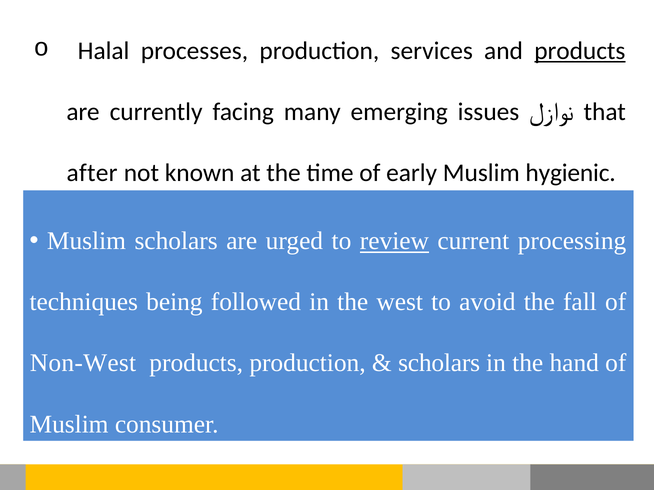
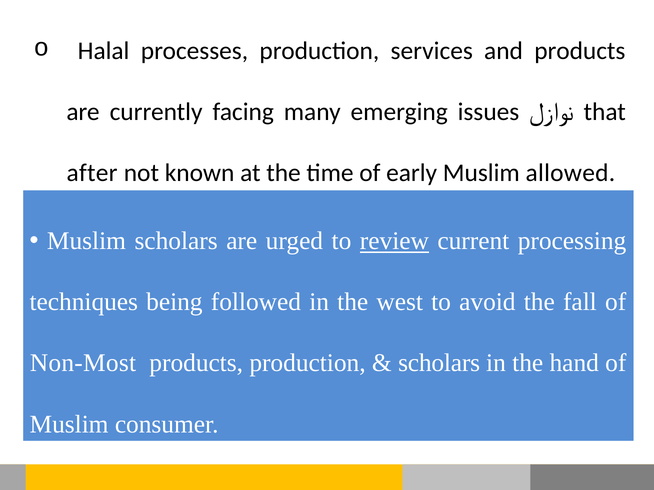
products underline: present -> none (580, 51)
hygienic: hygienic -> allowed (570, 173)
Non-West: Non-West -> Non-Most (83, 363)
